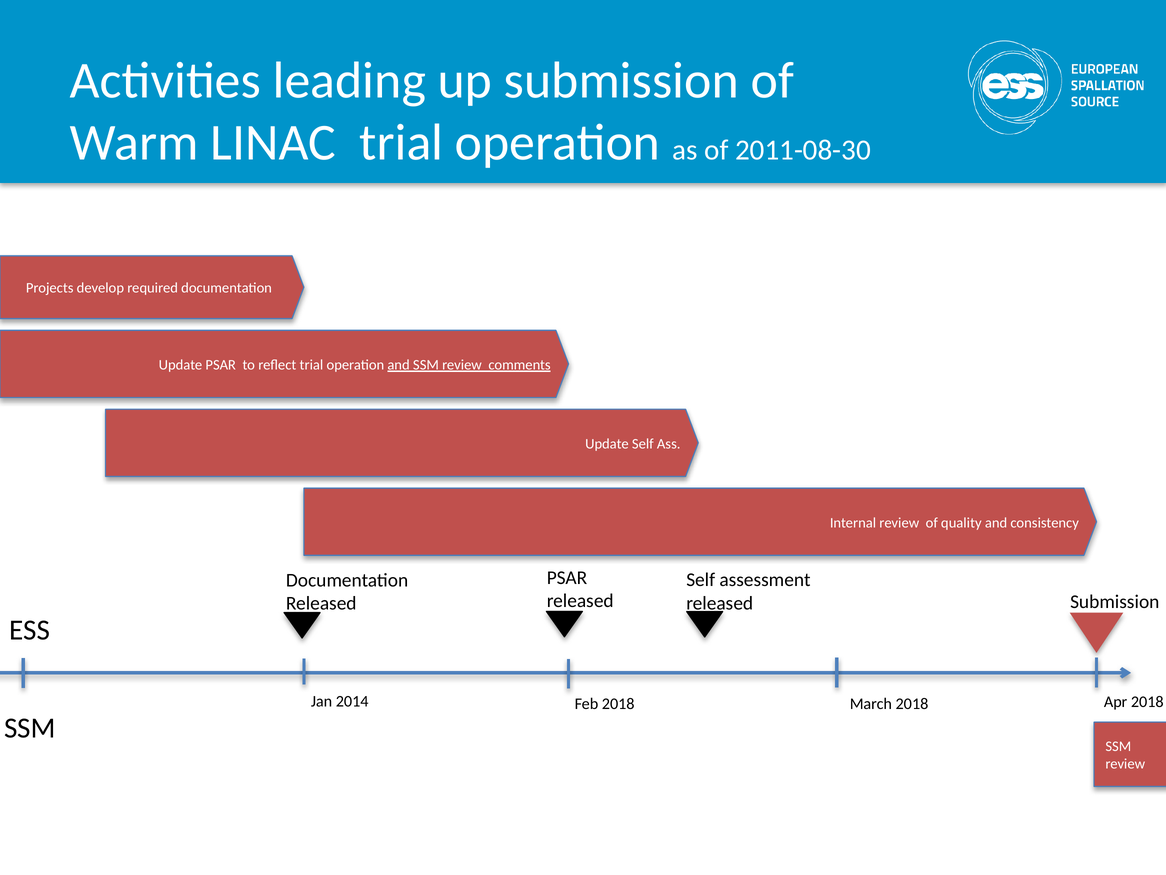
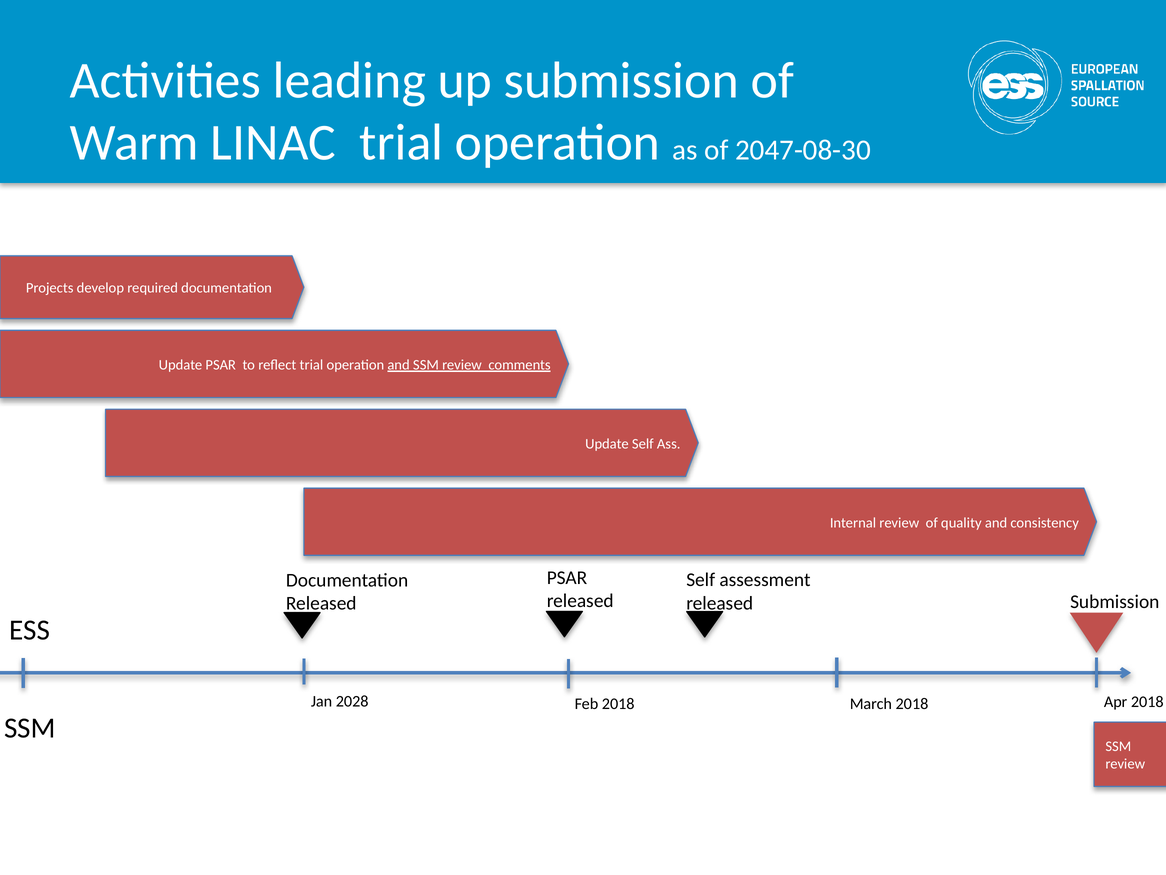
2011-08-30: 2011-08-30 -> 2047-08-30 (803, 150)
2014: 2014 -> 2028 (352, 701)
